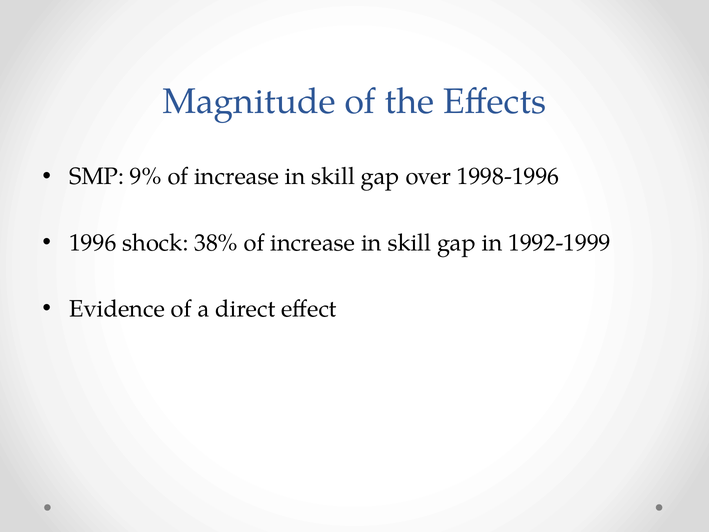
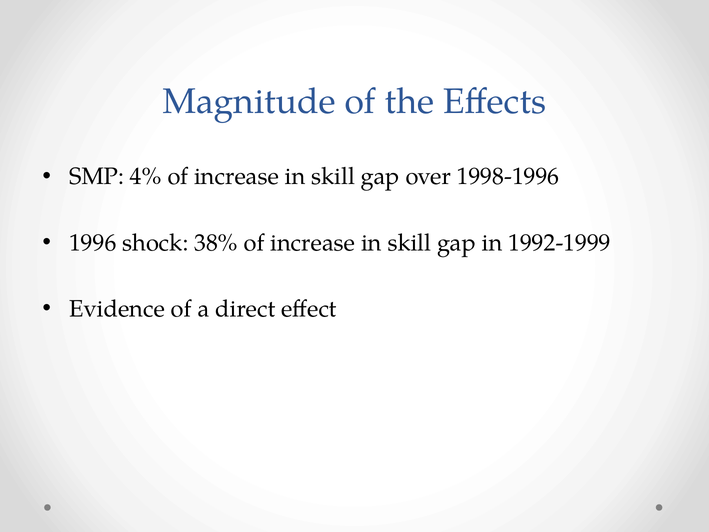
9%: 9% -> 4% (146, 177)
